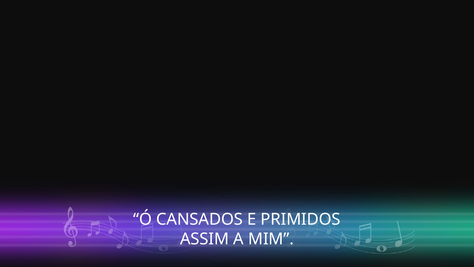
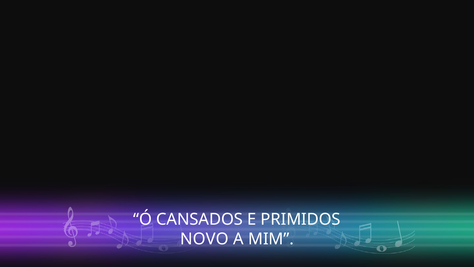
ASSIM: ASSIM -> NOVO (205, 239)
